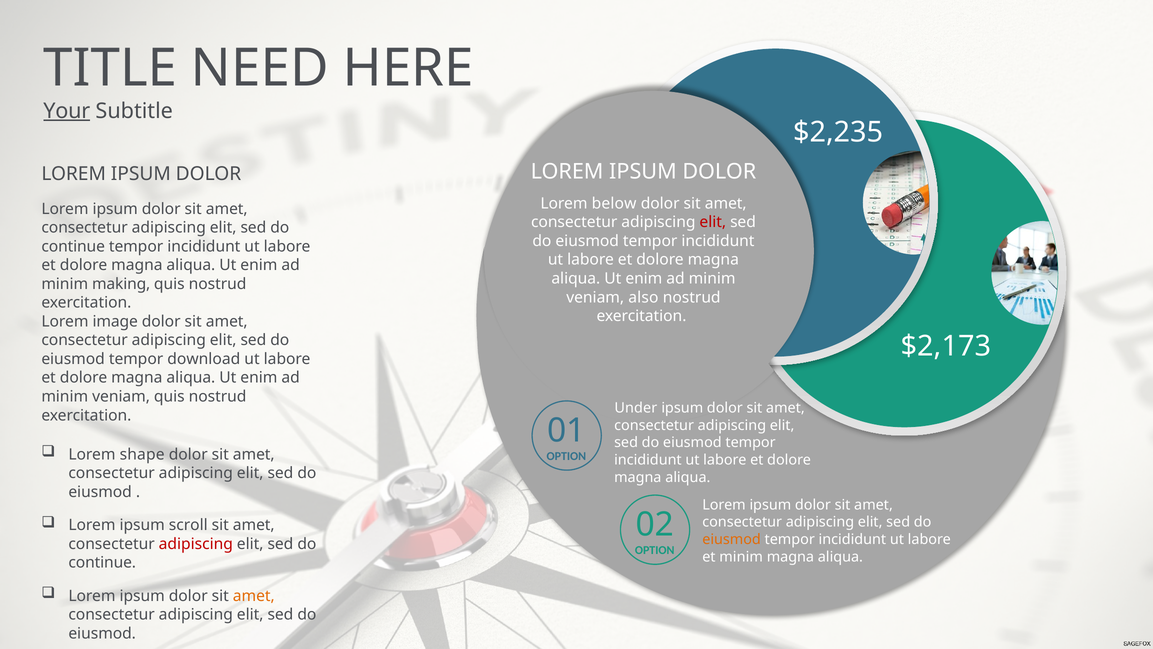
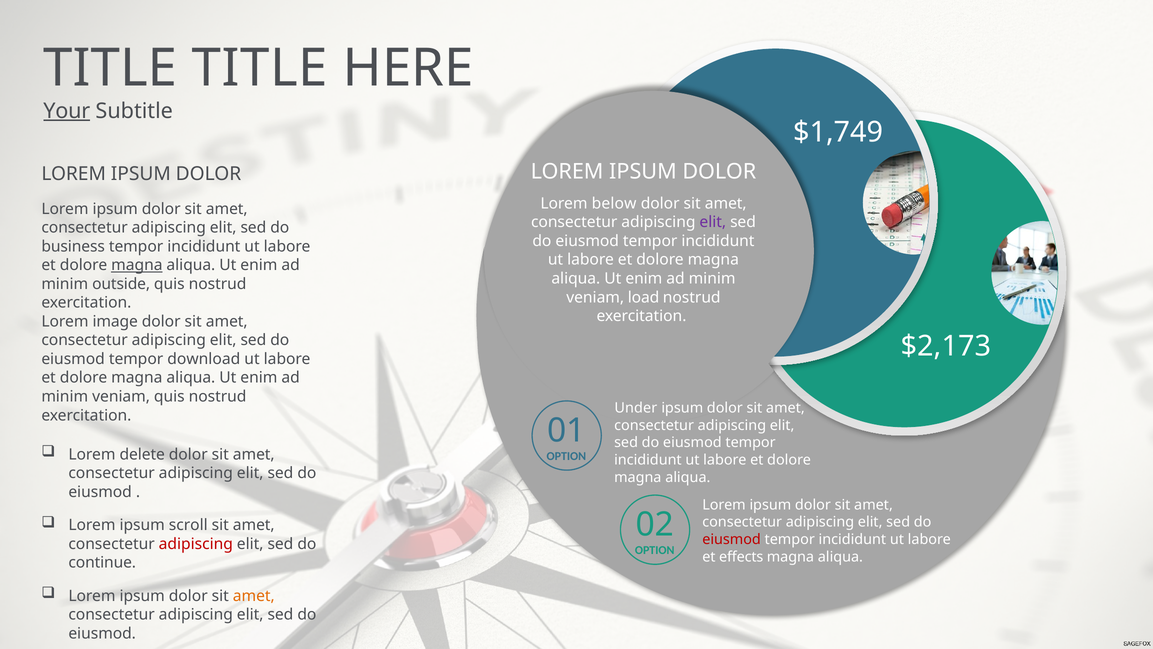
TITLE NEED: NEED -> TITLE (260, 68)
$2,235: $2,235 -> $1,749 (838, 132)
elit colour: red -> purple (713, 222)
continue: continue -> business (73, 246)
magna underline: none -> present (137, 265)
making: making -> outside (121, 284)
also: also -> load (644, 297)
shape: shape -> delete (142, 454)
eiusmod colour: orange -> red (732, 539)
et minim: minim -> effects (741, 556)
